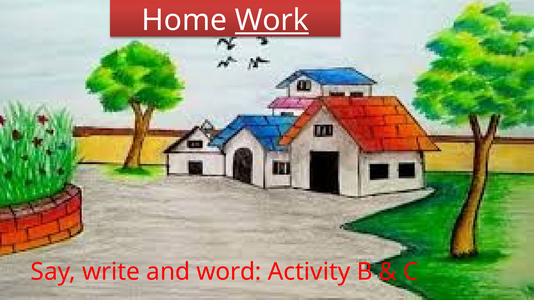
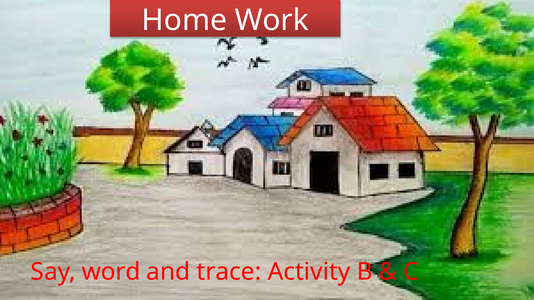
Work underline: present -> none (272, 20)
write: write -> word (111, 272)
word: word -> trace (229, 272)
